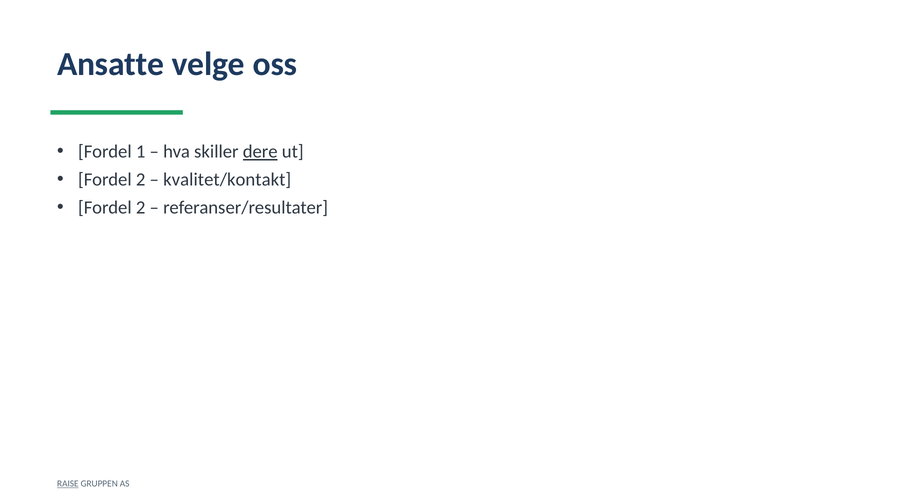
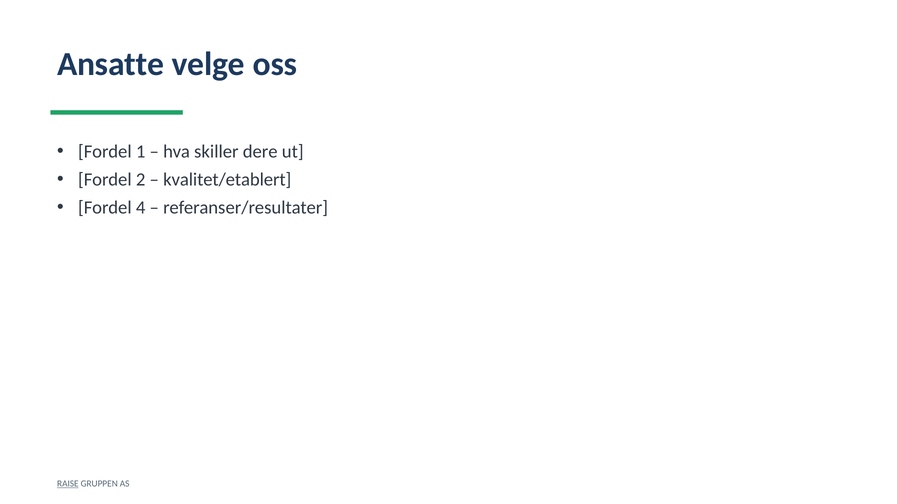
dere underline: present -> none (260, 152)
kvalitet/kontakt: kvalitet/kontakt -> kvalitet/etablert (227, 180)
2: 2 -> 4 (141, 208)
